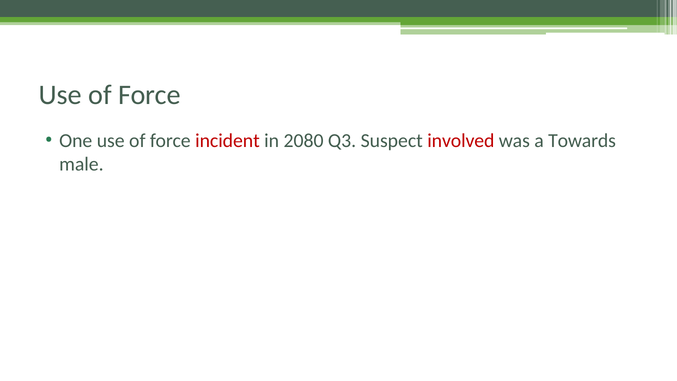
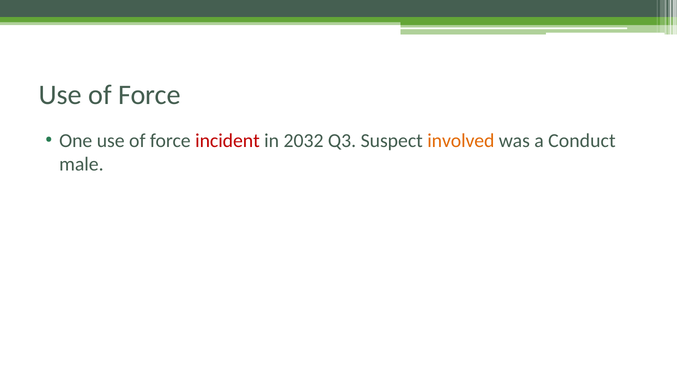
2080: 2080 -> 2032 (304, 141)
involved colour: red -> orange (461, 141)
Towards: Towards -> Conduct (582, 141)
